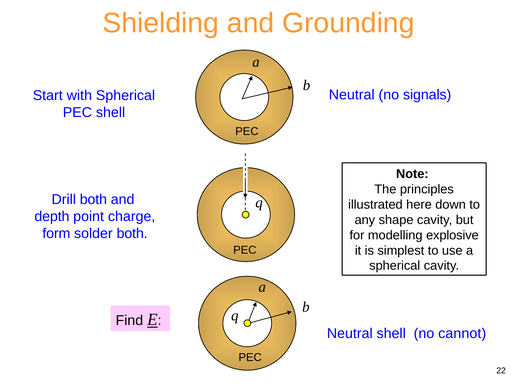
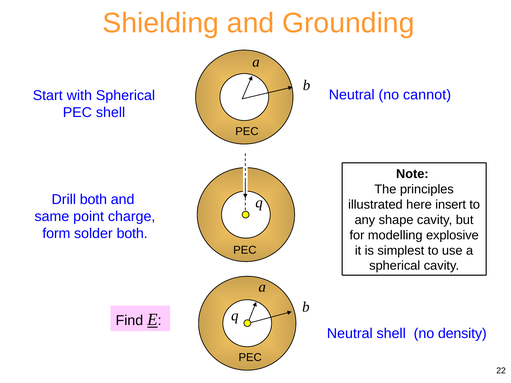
signals: signals -> cannot (427, 95)
down: down -> insert (451, 205)
depth: depth -> same (52, 217)
cannot: cannot -> density (462, 334)
